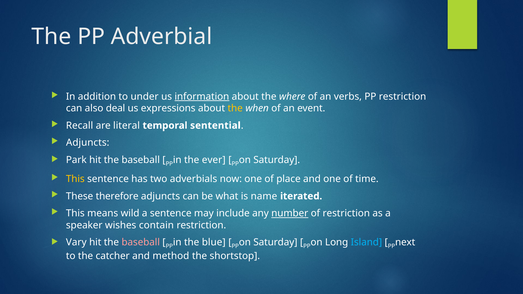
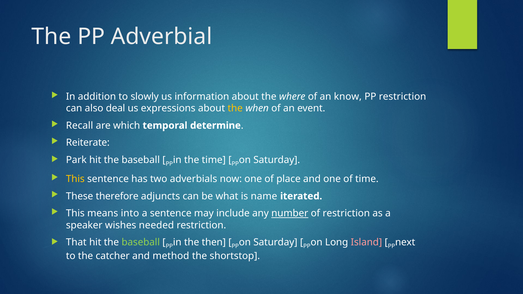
under: under -> slowly (145, 97)
information underline: present -> none (202, 97)
verbs: verbs -> know (348, 97)
literal: literal -> which (127, 126)
sentential: sentential -> determine (215, 126)
Adjuncts: Adjuncts -> Reiterate (88, 143)
the ever: ever -> time (214, 160)
wild: wild -> into (130, 213)
contain: contain -> needed (156, 225)
Vary: Vary -> That (76, 242)
baseball colour: pink -> light green (141, 242)
blue: blue -> then (214, 242)
Island colour: light blue -> pink (366, 242)
